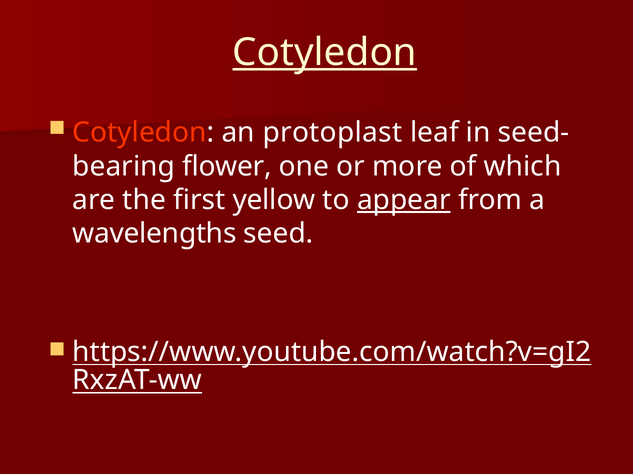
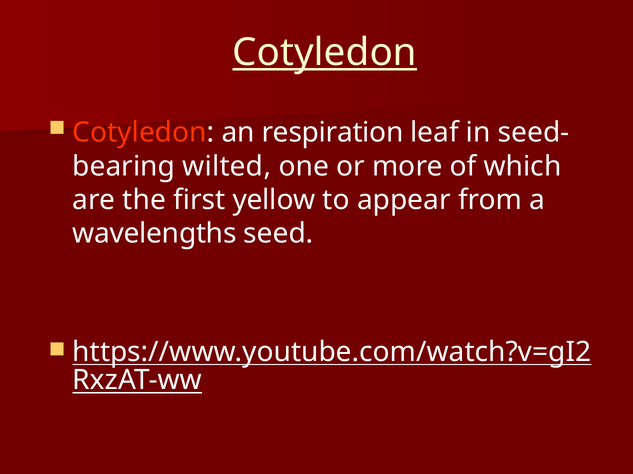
protoplast: protoplast -> respiration (333, 133)
flower: flower -> wilted (227, 167)
appear underline: present -> none (404, 200)
